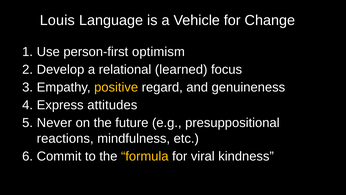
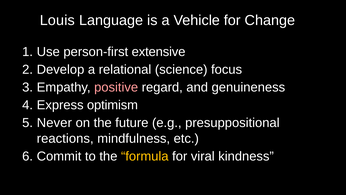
optimism: optimism -> extensive (159, 52)
learned: learned -> science (181, 70)
positive colour: yellow -> pink (116, 87)
attitudes: attitudes -> optimism (112, 105)
